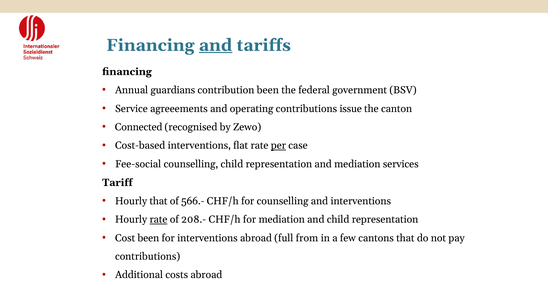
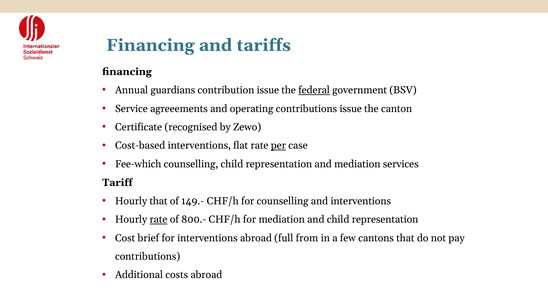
and underline: present -> none (216, 45)
contribution been: been -> issue (268, 90)
federal underline: none -> present (314, 90)
Connected: Connected -> Certificate (139, 127)
Fee-social: Fee-social -> Fee-which (138, 164)
566.-: 566.- -> 149.- (193, 201)
208.-: 208.- -> 800.- (194, 220)
Cost been: been -> brief (148, 238)
